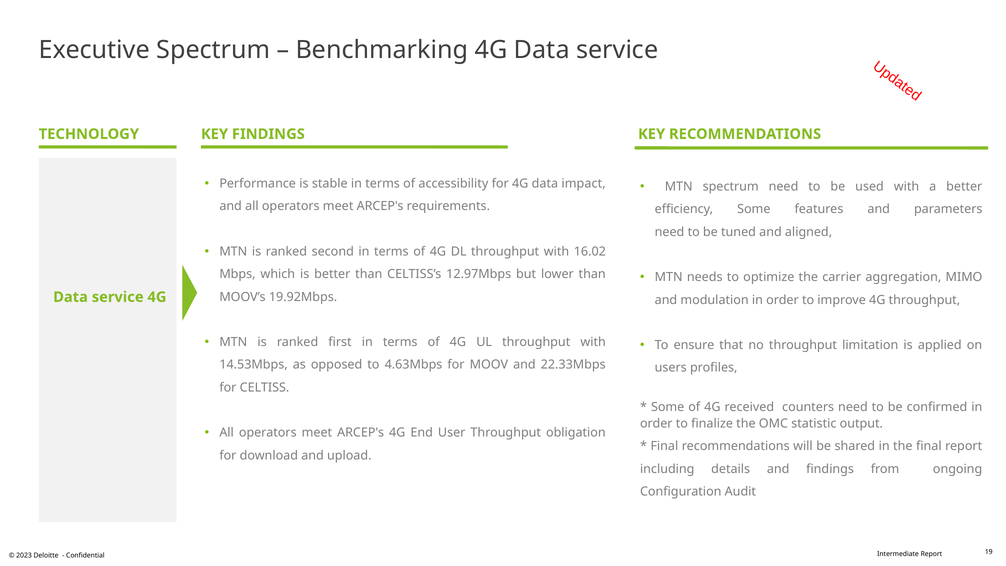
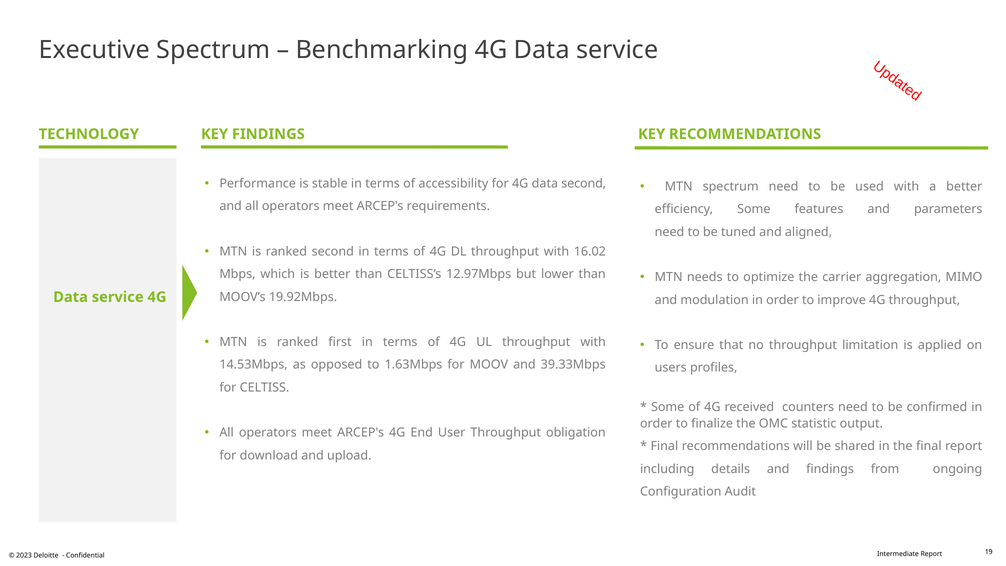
data impact: impact -> second (584, 184)
4.63Mbps: 4.63Mbps -> 1.63Mbps (414, 365)
22.33Mbps: 22.33Mbps -> 39.33Mbps (573, 365)
